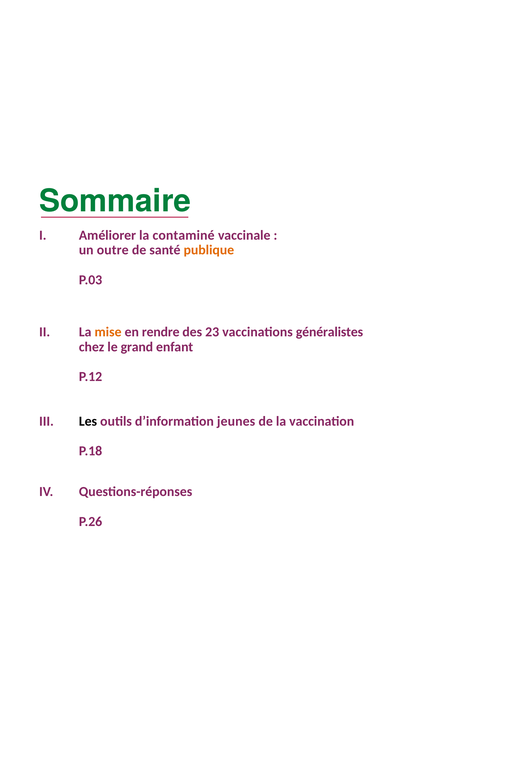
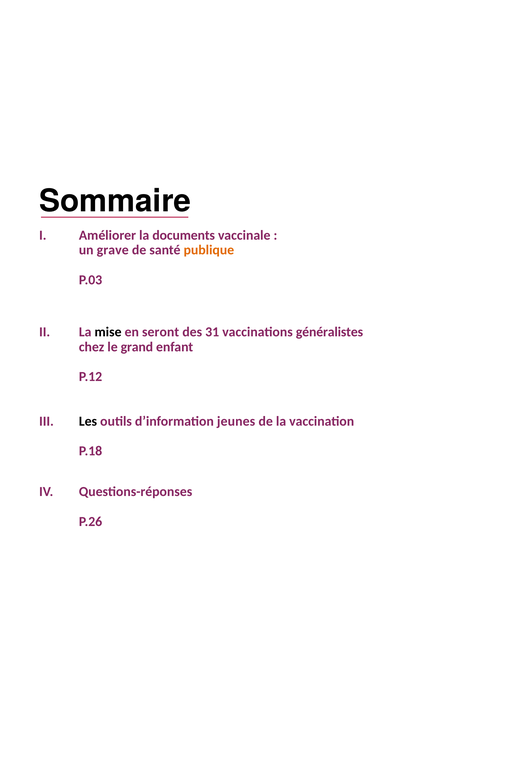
Sommaire colour: green -> black (115, 201)
contaminé: contaminé -> documents (184, 235)
outre: outre -> grave (113, 250)
mise colour: orange -> black (108, 332)
rendre: rendre -> seront (161, 332)
23: 23 -> 31 (212, 332)
